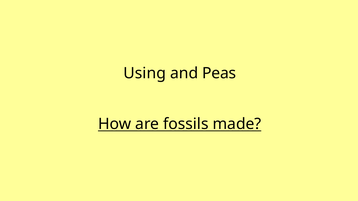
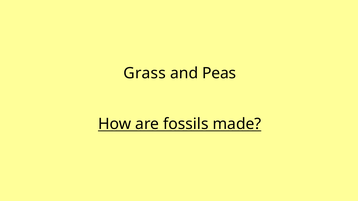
Using: Using -> Grass (145, 73)
